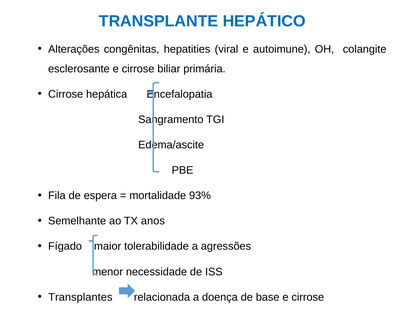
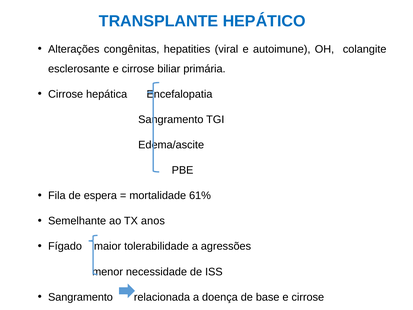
93%: 93% -> 61% (200, 195)
Transplantes: Transplantes -> Sangramento (80, 297)
